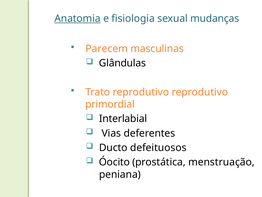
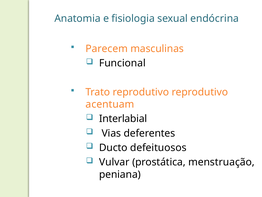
Anatomia underline: present -> none (78, 18)
mudanças: mudanças -> endócrina (215, 18)
Glândulas: Glândulas -> Funcional (122, 63)
primordial: primordial -> acentuam (110, 104)
Óocito: Óocito -> Vulvar (114, 162)
